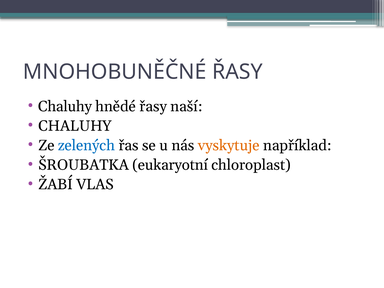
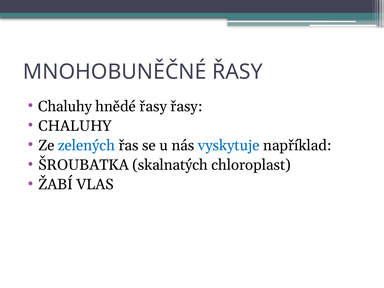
řasy naší: naší -> řasy (186, 106)
vyskytuje colour: orange -> blue (229, 145)
eukaryotní: eukaryotní -> skalnatých (170, 165)
